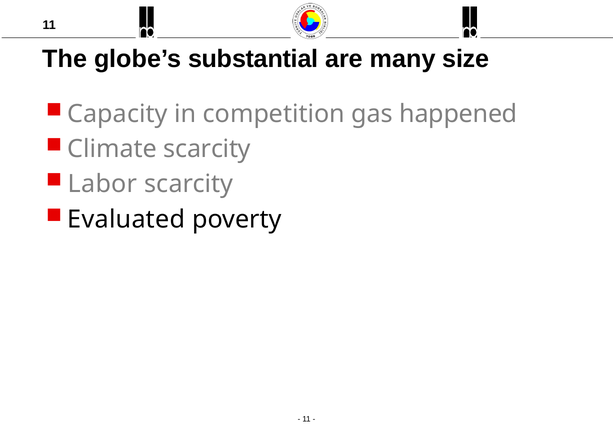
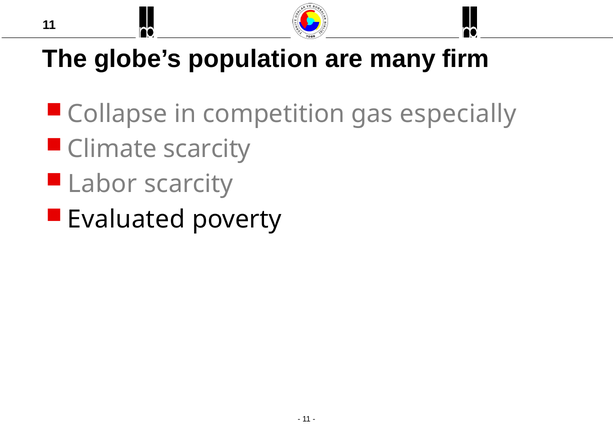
substantial: substantial -> population (253, 59)
size: size -> firm (466, 59)
Capacity: Capacity -> Collapse (117, 114)
happened: happened -> especially (458, 114)
